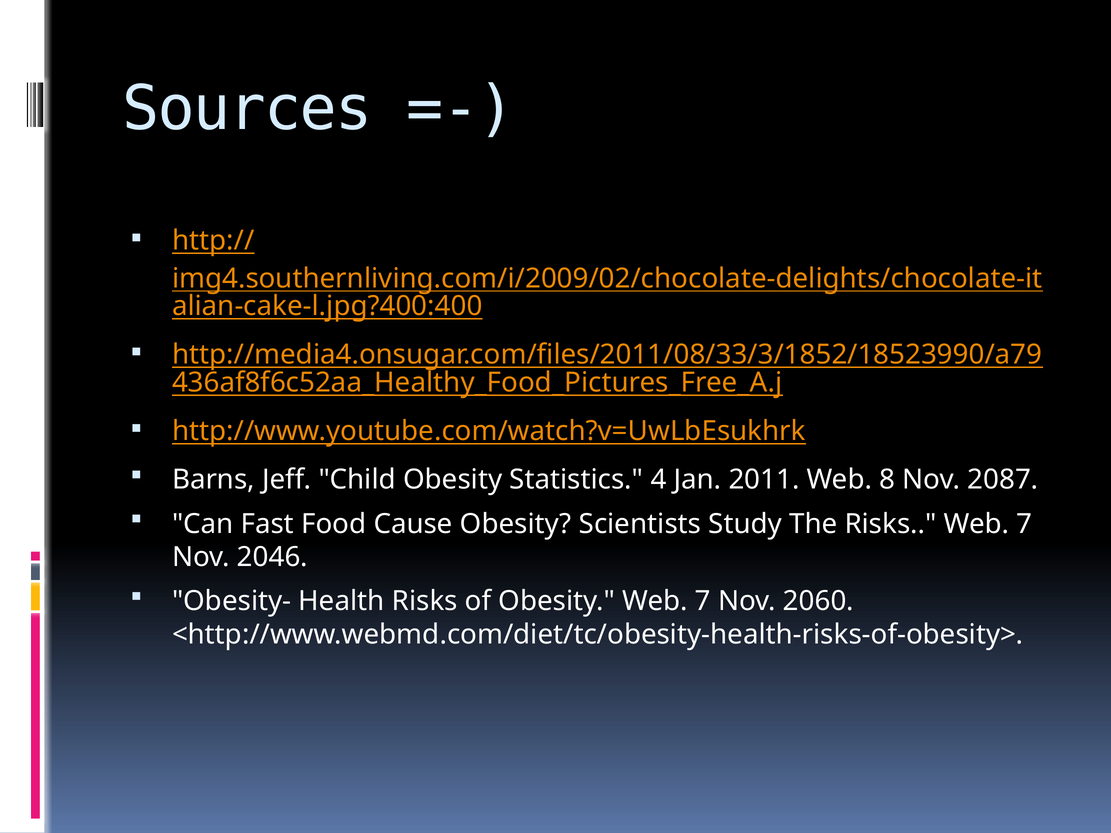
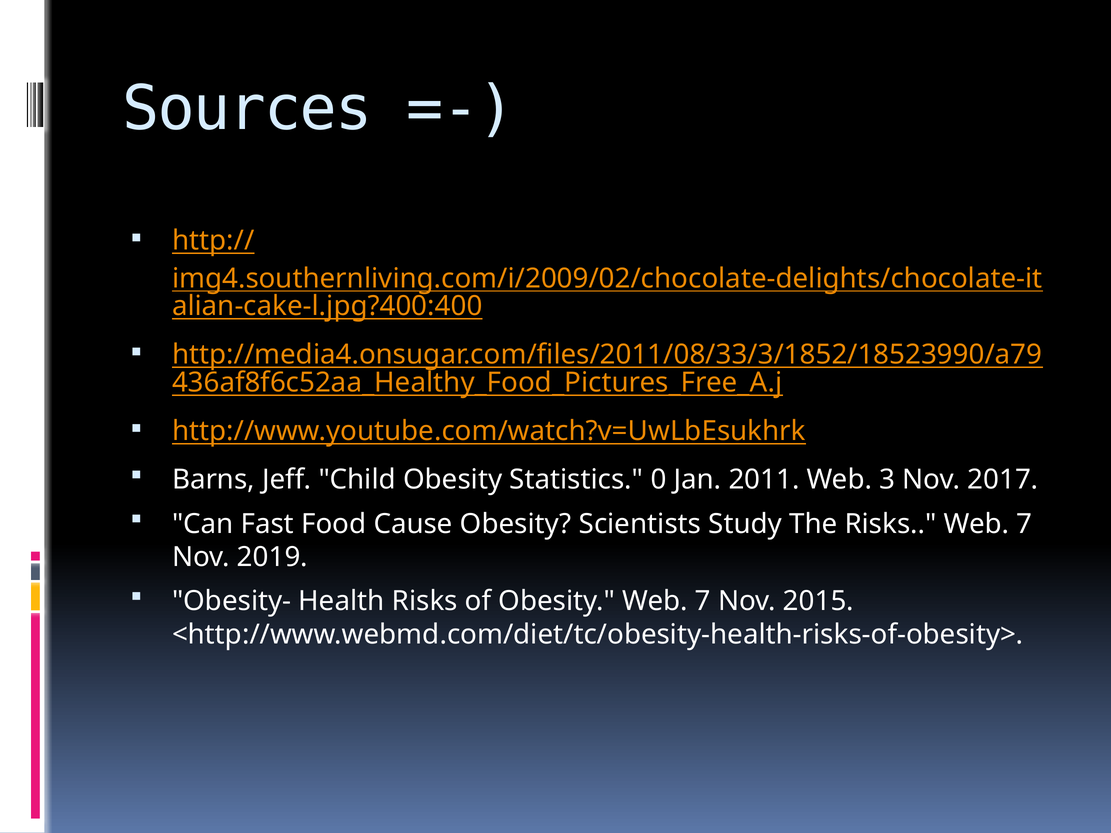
4: 4 -> 0 (658, 480)
8: 8 -> 3 (887, 480)
2087: 2087 -> 2017 (1003, 480)
2046: 2046 -> 2019 (272, 557)
2060: 2060 -> 2015 (818, 601)
